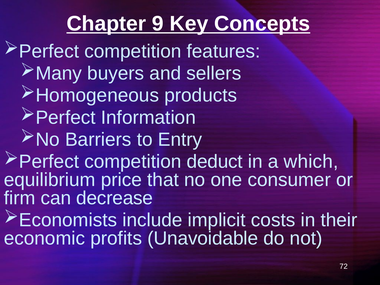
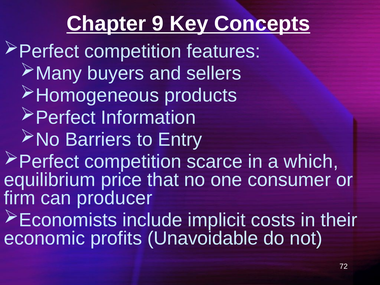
deduct: deduct -> scarce (215, 162)
decrease: decrease -> producer (114, 198)
